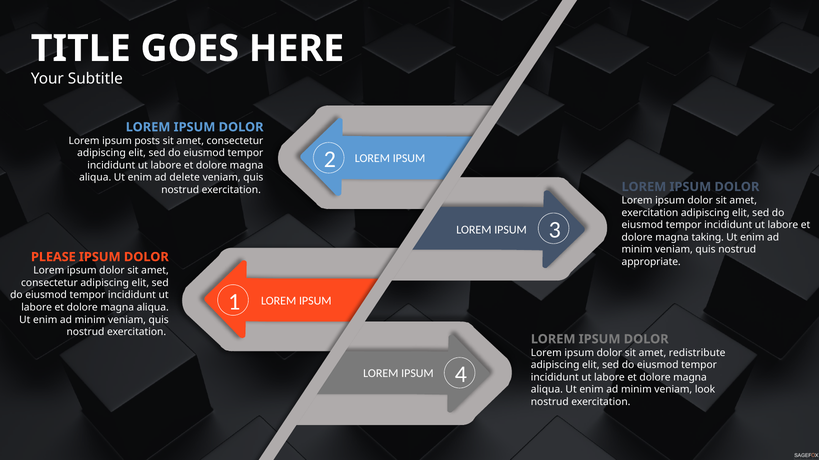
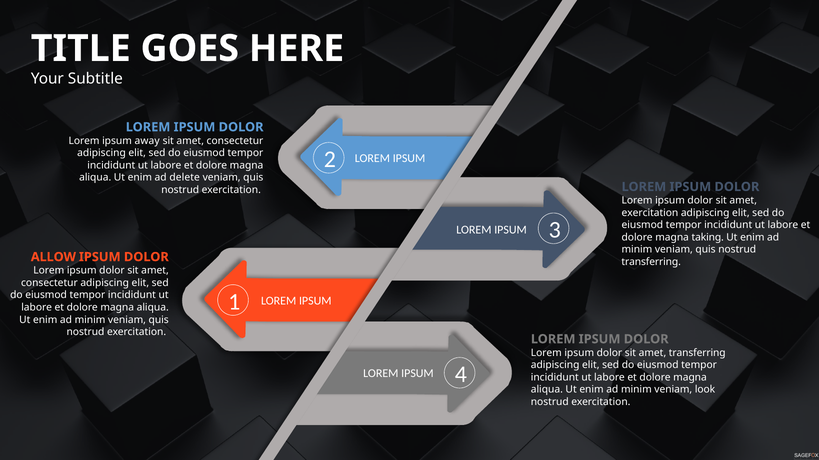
posts: posts -> away (147, 141)
PLEASE: PLEASE -> ALLOW (53, 257)
appropriate: appropriate -> transferring (651, 262)
amet redistribute: redistribute -> transferring (697, 353)
